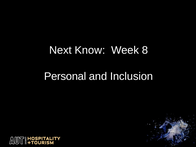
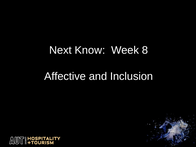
Personal: Personal -> Affective (65, 76)
